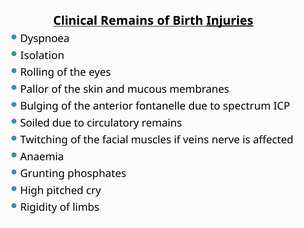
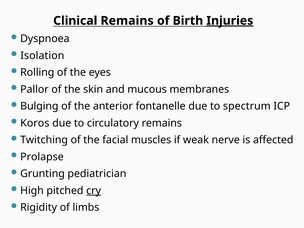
Soiled: Soiled -> Koros (35, 123)
veins: veins -> weak (196, 140)
Anaemia: Anaemia -> Prolapse (42, 157)
phosphates: phosphates -> pediatrician (97, 174)
cry underline: none -> present (94, 191)
